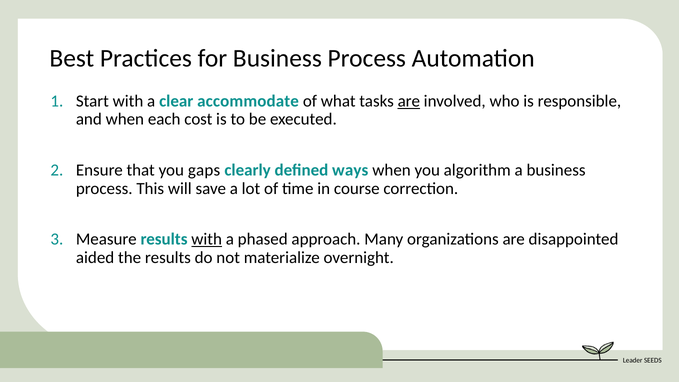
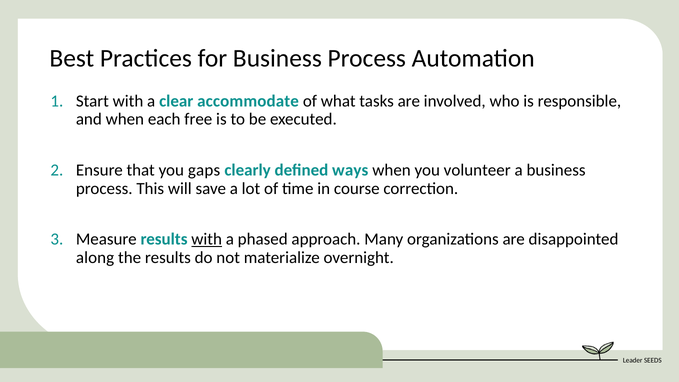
are underline: present -> none (409, 101)
cost: cost -> free (198, 119)
algorithm: algorithm -> volunteer (477, 170)
aided: aided -> along (95, 258)
